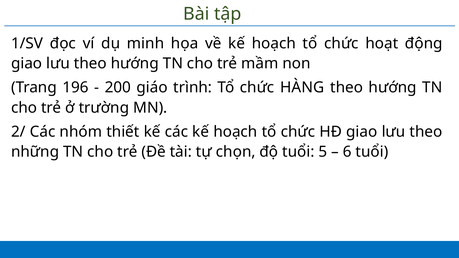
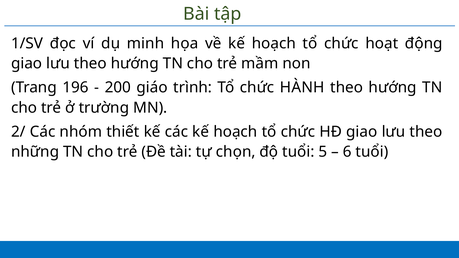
HÀNG: HÀNG -> HÀNH (302, 88)
